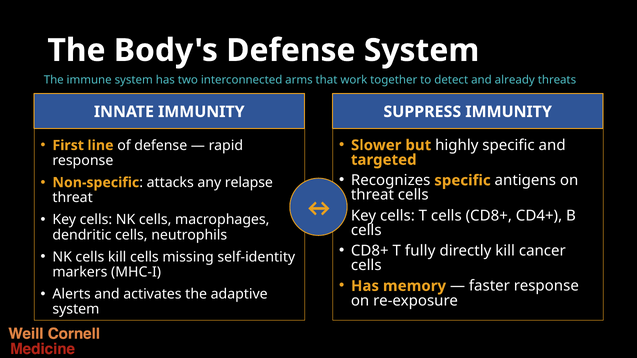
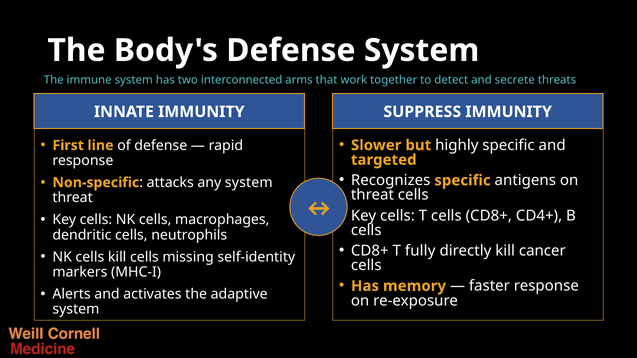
already: already -> secrete (515, 80)
any relapse: relapse -> system (249, 183)
